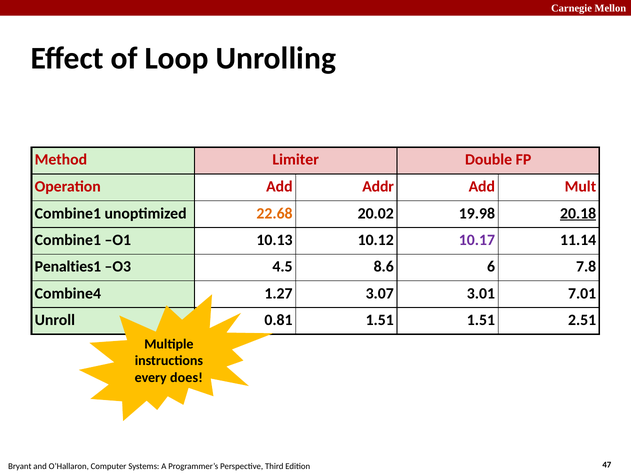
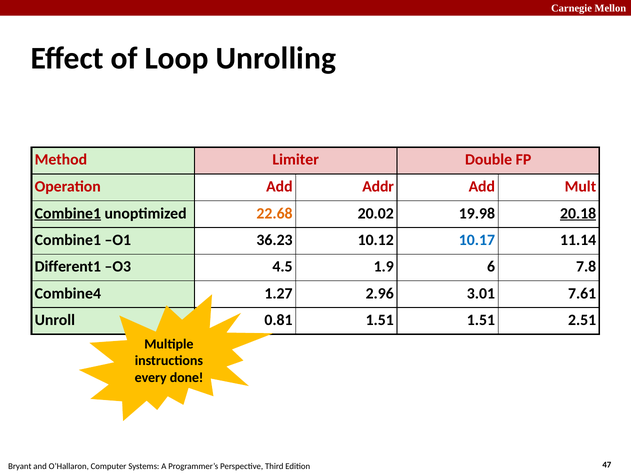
Combine1 underline: none -> present (68, 213)
10.13: 10.13 -> 36.23 (275, 240)
10.17 colour: purple -> blue (477, 240)
Penalties1: Penalties1 -> Different1 (68, 267)
8.6: 8.6 -> 1.9 (384, 267)
3.07: 3.07 -> 2.96 (380, 294)
7.01: 7.01 -> 7.61 (582, 294)
does: does -> done (187, 378)
